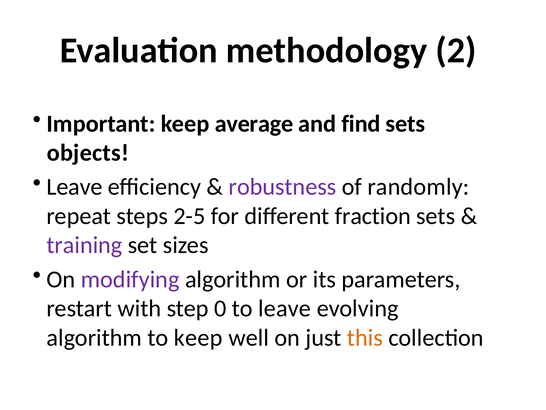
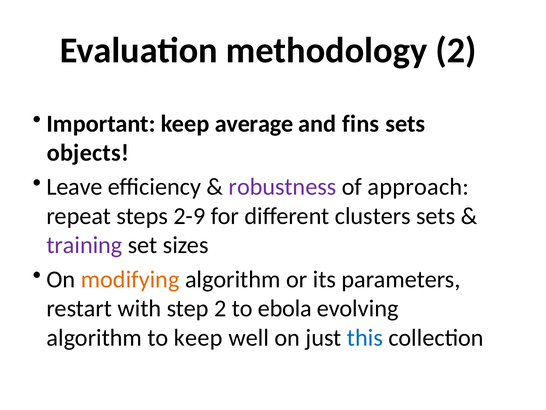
find: find -> fins (361, 124)
randomly: randomly -> approach (418, 187)
2-5: 2-5 -> 2-9 (189, 216)
fraction: fraction -> clusters (373, 216)
modifying colour: purple -> orange (130, 279)
step 0: 0 -> 2 (220, 308)
to leave: leave -> ebola (285, 308)
this colour: orange -> blue (365, 337)
